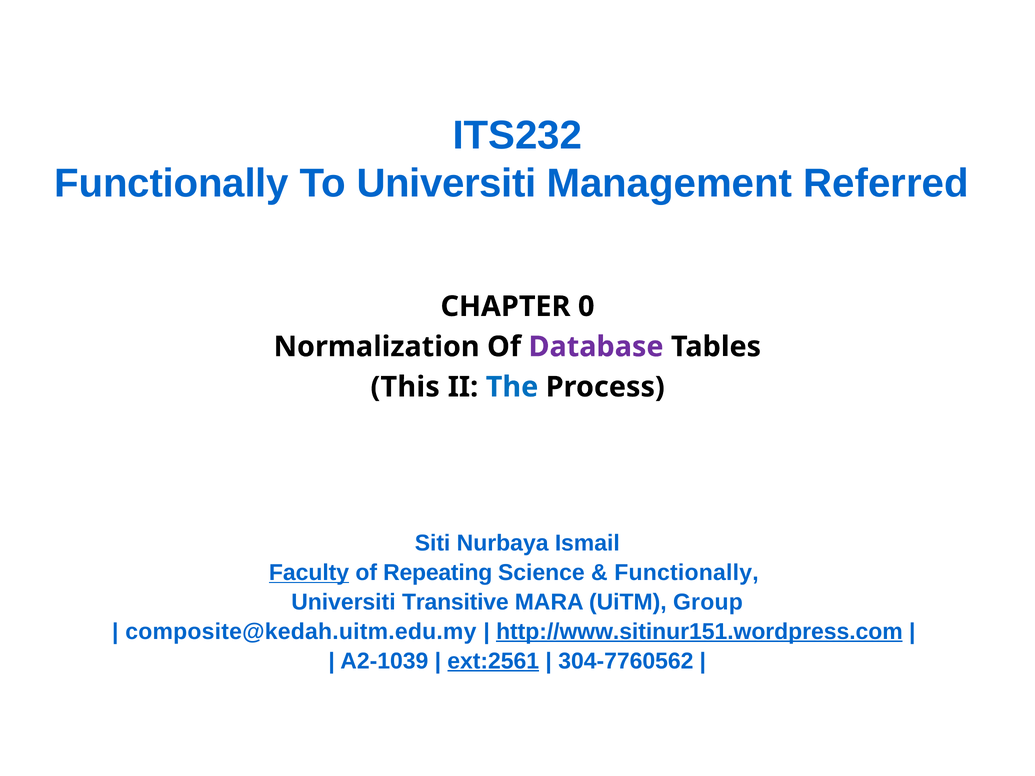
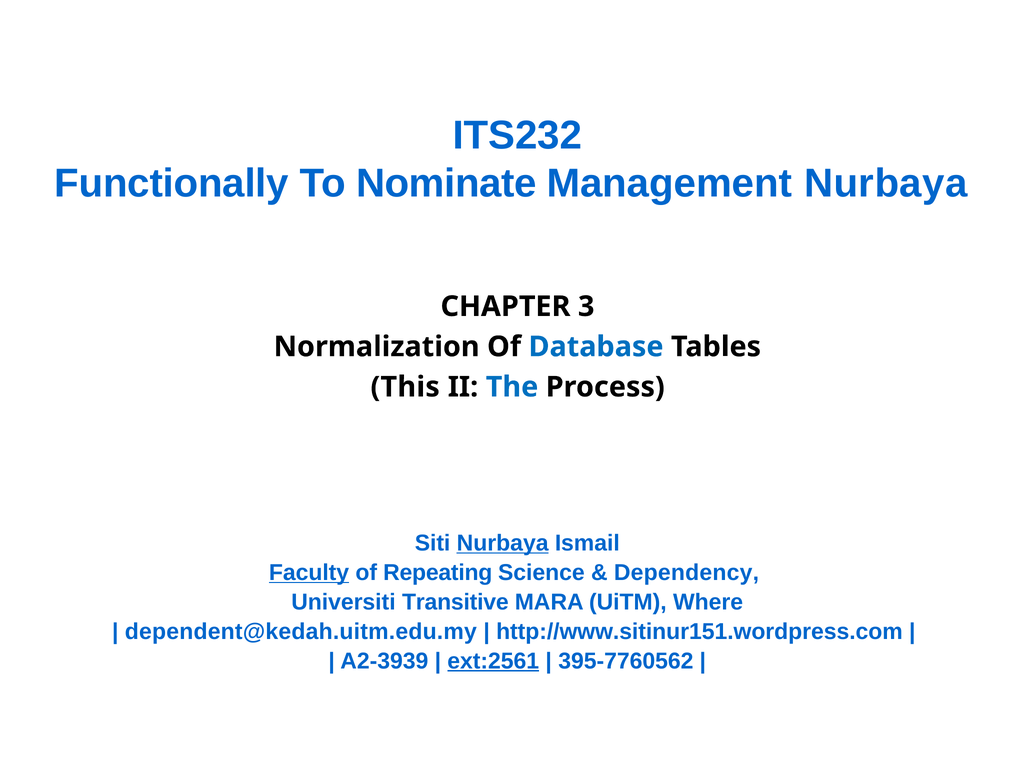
To Universiti: Universiti -> Nominate (446, 184)
Management Referred: Referred -> Nurbaya (886, 184)
0: 0 -> 3 (586, 307)
Database colour: purple -> blue (596, 347)
Nurbaya underline: none -> present (503, 543)
Functionally: Functionally -> Dependency (686, 573)
Group: Group -> Where (708, 602)
composite@kedah.uitm.edu.my: composite@kedah.uitm.edu.my -> dependent@kedah.uitm.edu.my (301, 632)
http://www.sitinur151.wordpress.com underline: present -> none (699, 632)
A2-1039: A2-1039 -> A2-3939 (384, 661)
304-7760562: 304-7760562 -> 395-7760562 (626, 661)
